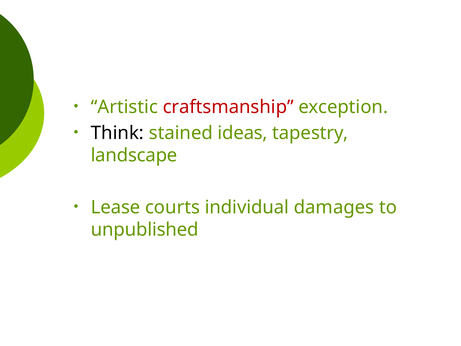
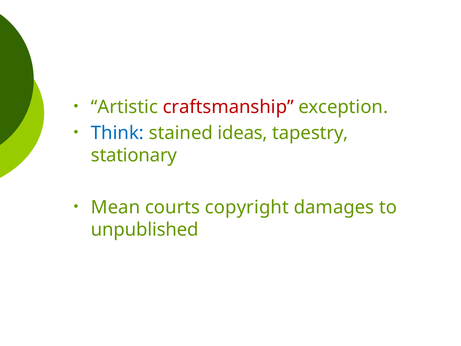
Think colour: black -> blue (117, 133)
landscape: landscape -> stationary (134, 155)
Lease: Lease -> Mean (116, 207)
individual: individual -> copyright (247, 207)
